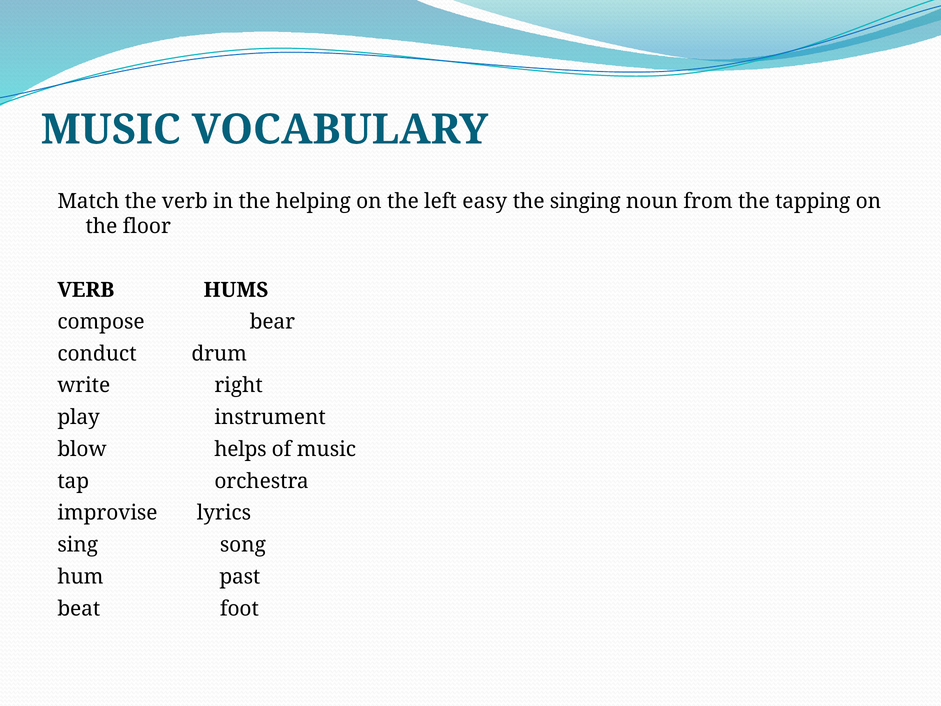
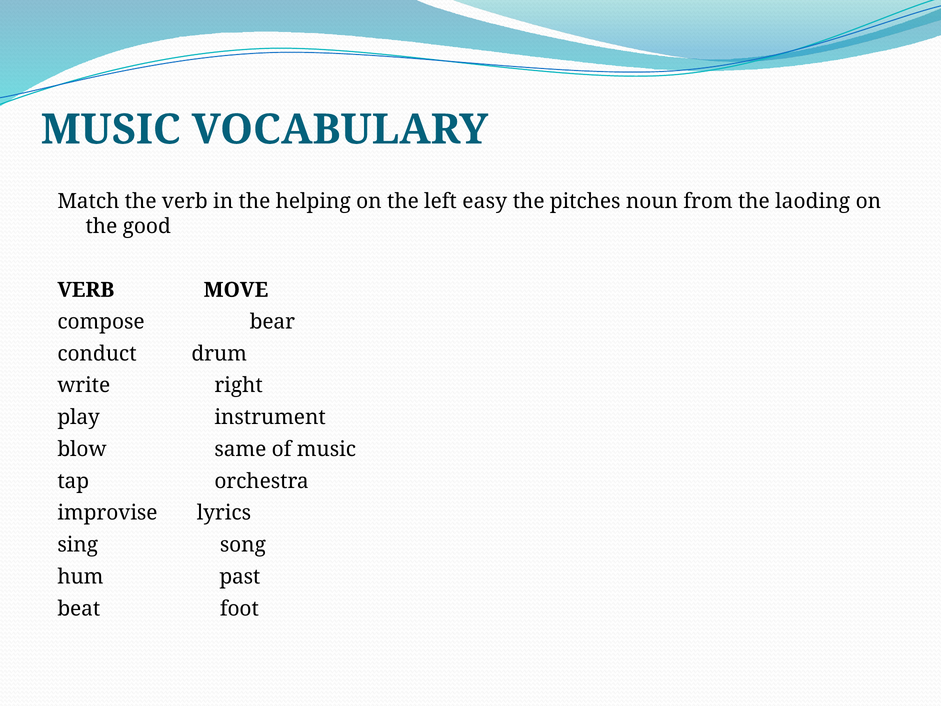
singing: singing -> pitches (585, 201)
tapping: tapping -> laoding (813, 201)
floor: floor -> good (147, 226)
HUMS: HUMS -> MOVE (236, 290)
helps: helps -> same (240, 449)
